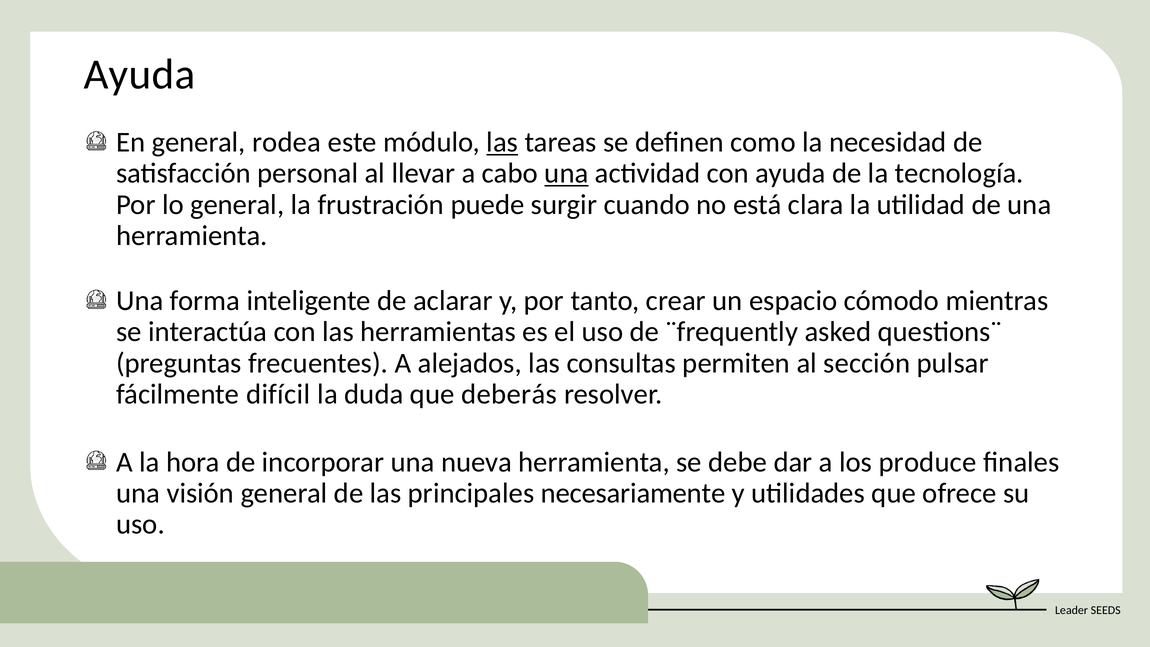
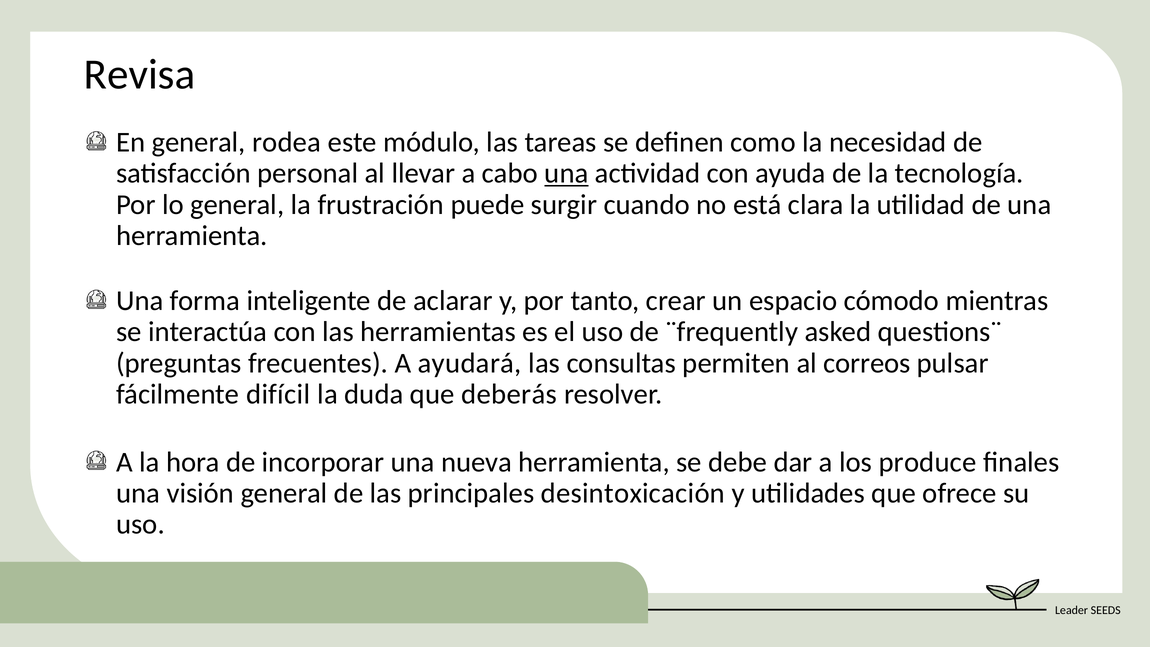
Ayuda: Ayuda -> Revisa (140, 74)
las underline: present -> none (502, 142)
alejados: alejados -> ayudará (470, 363)
sección: sección -> correos (867, 363)
necesariamente: necesariamente -> desintoxicación (633, 493)
